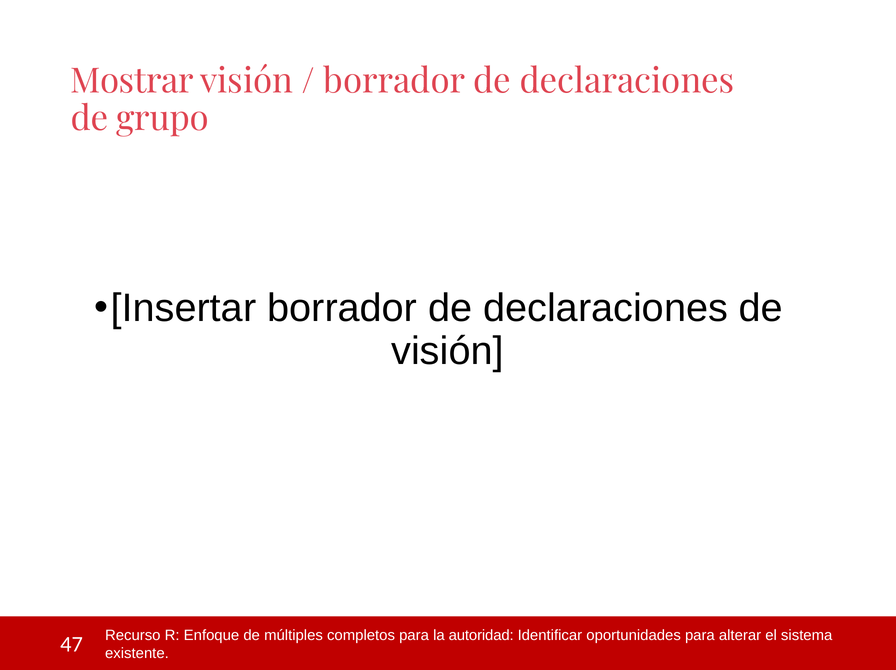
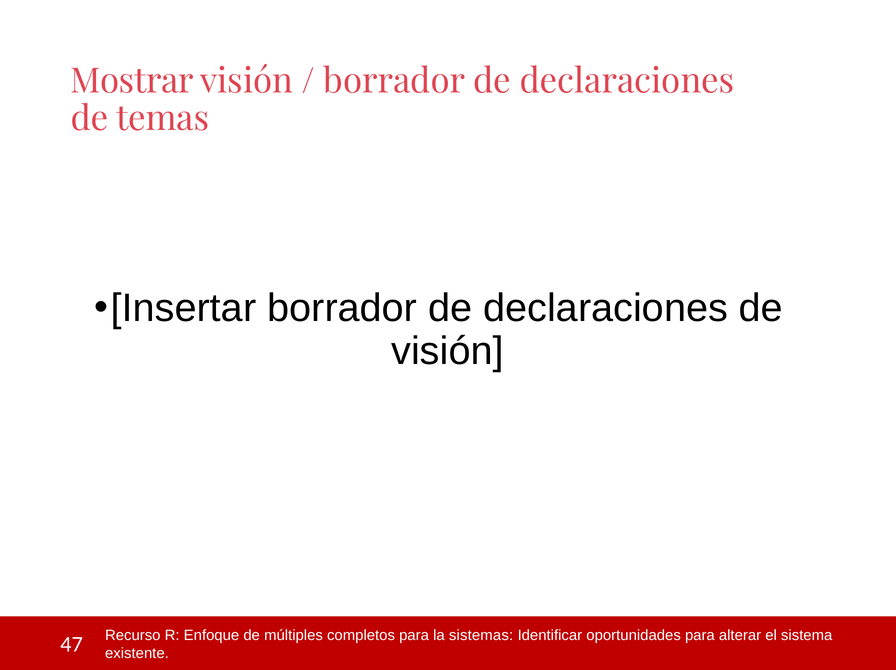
grupo: grupo -> temas (163, 119)
autoridad: autoridad -> sistemas (481, 636)
